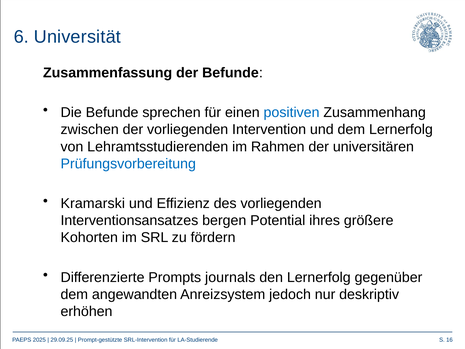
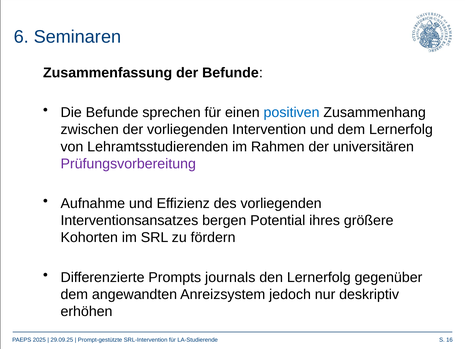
Universität: Universität -> Seminaren (77, 37)
Prüfungsvorbereitung colour: blue -> purple (128, 164)
Kramarski: Kramarski -> Aufnahme (93, 203)
